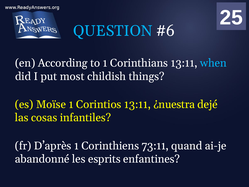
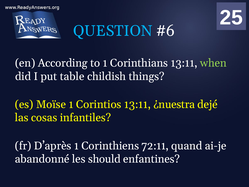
when colour: light blue -> light green (213, 63)
most: most -> table (72, 76)
73:11: 73:11 -> 72:11 (155, 146)
esprits: esprits -> should (104, 159)
